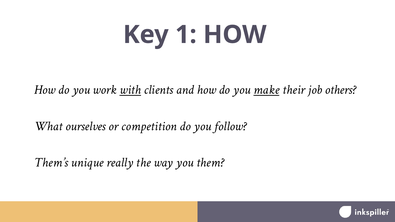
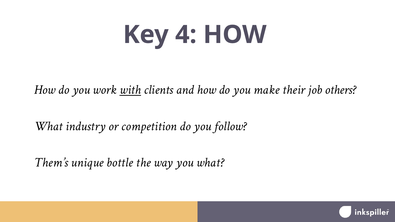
1: 1 -> 4 (186, 35)
make underline: present -> none (266, 90)
ourselves: ourselves -> industry (85, 126)
really: really -> bottle (120, 162)
you them: them -> what (210, 162)
